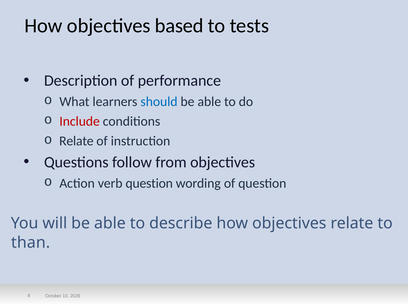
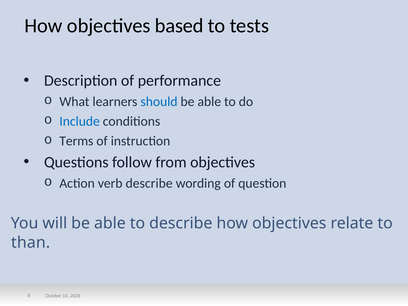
Include colour: red -> blue (80, 121)
Relate: Relate -> Terms (76, 141)
verb question: question -> describe (149, 183)
